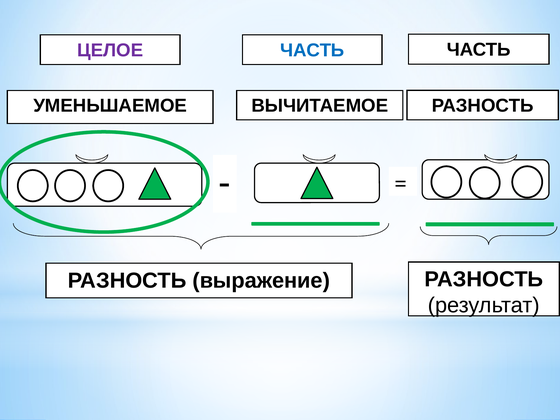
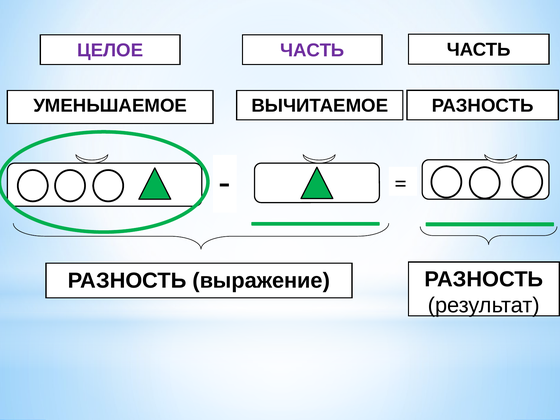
ЧАСТЬ colour: blue -> purple (312, 50)
